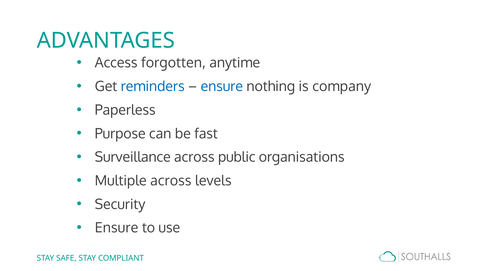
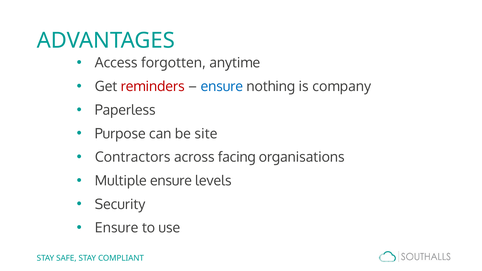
reminders colour: blue -> red (153, 87)
fast: fast -> site (206, 134)
Surveillance: Surveillance -> Contractors (133, 157)
public: public -> facing (237, 157)
Multiple across: across -> ensure (171, 181)
